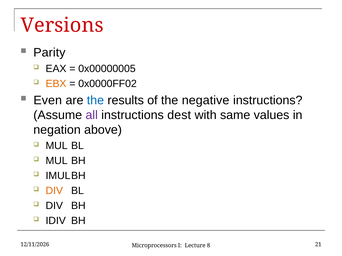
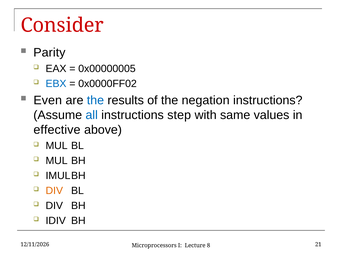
Versions: Versions -> Consider (62, 25)
EBX colour: orange -> blue (56, 84)
negative: negative -> negation (206, 100)
all colour: purple -> blue (92, 115)
dest: dest -> step (179, 115)
negation: negation -> effective (57, 130)
